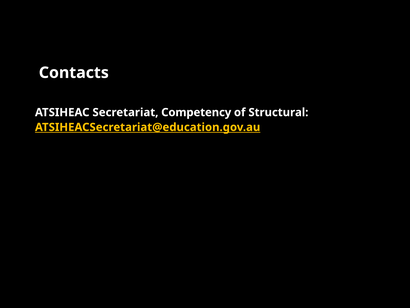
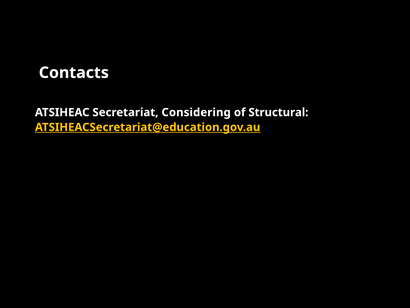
Competency: Competency -> Considering (196, 112)
